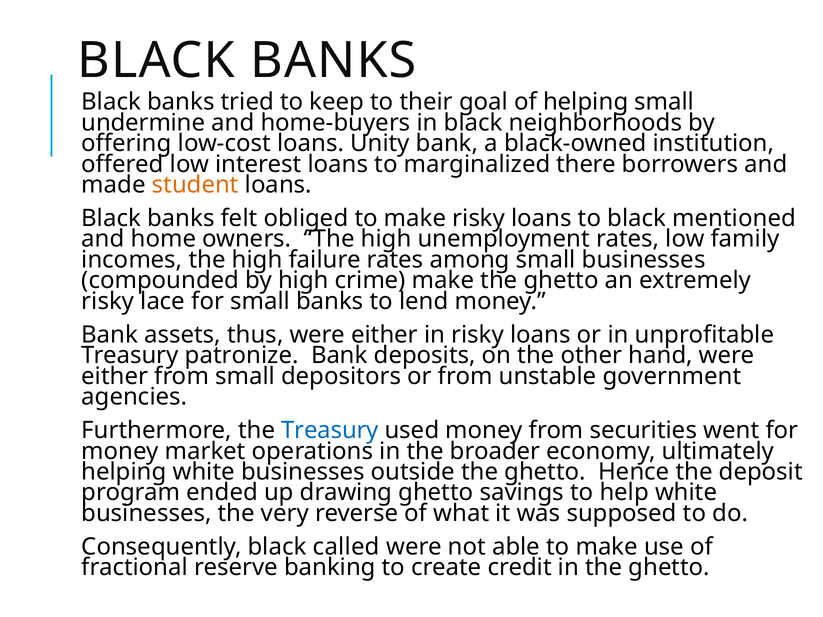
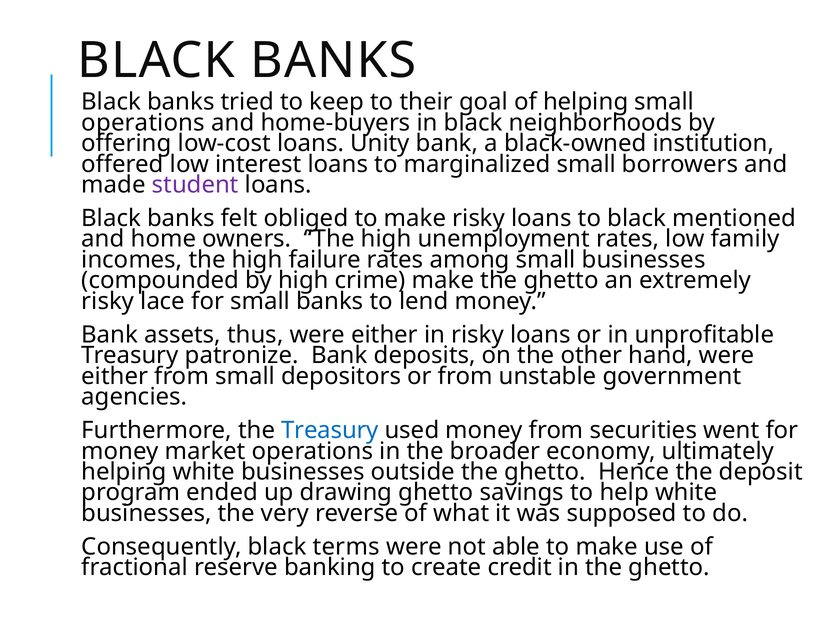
undermine: undermine -> operations (143, 123)
marginalized there: there -> small (586, 164)
student colour: orange -> purple (195, 185)
called: called -> terms (346, 547)
